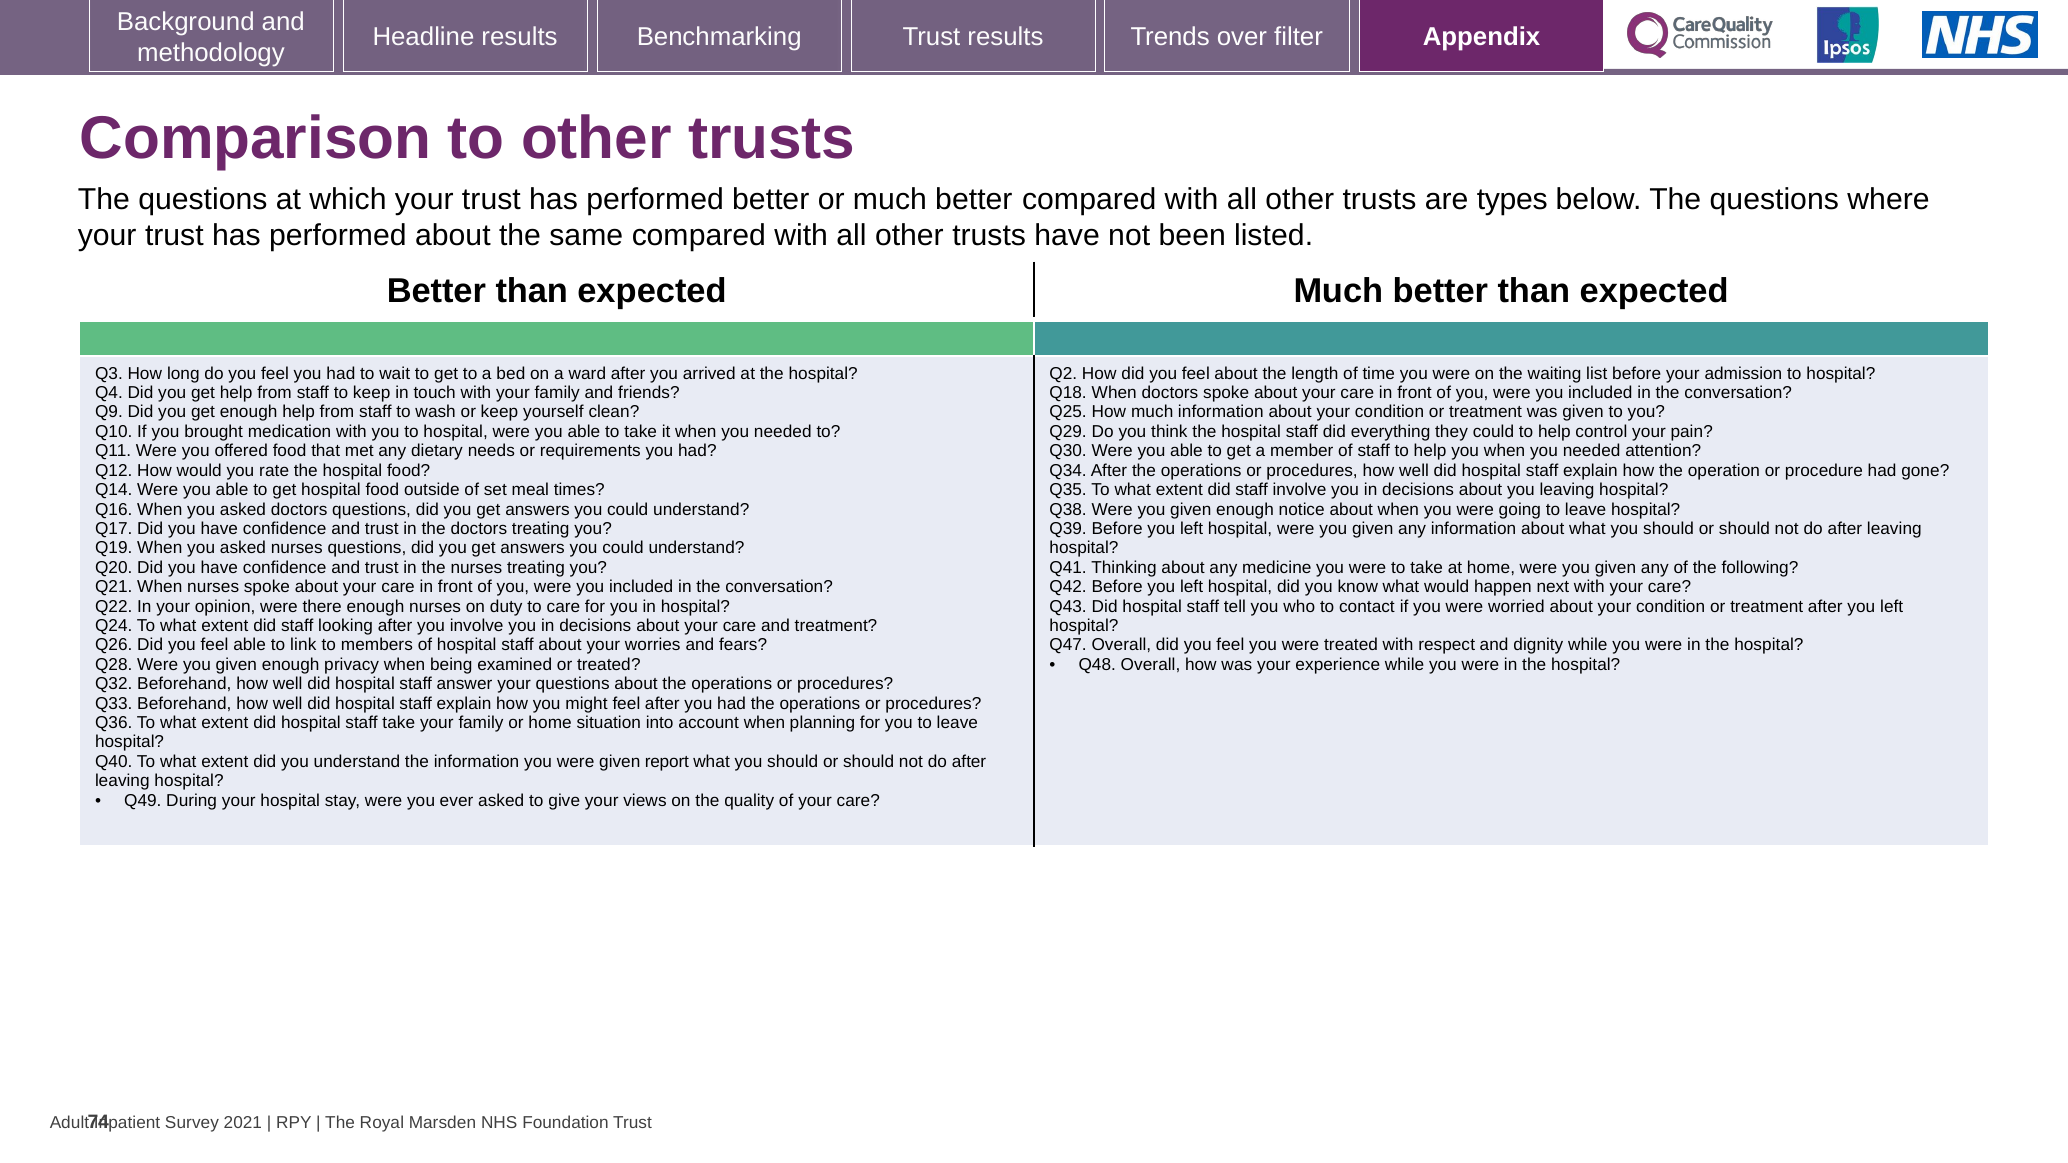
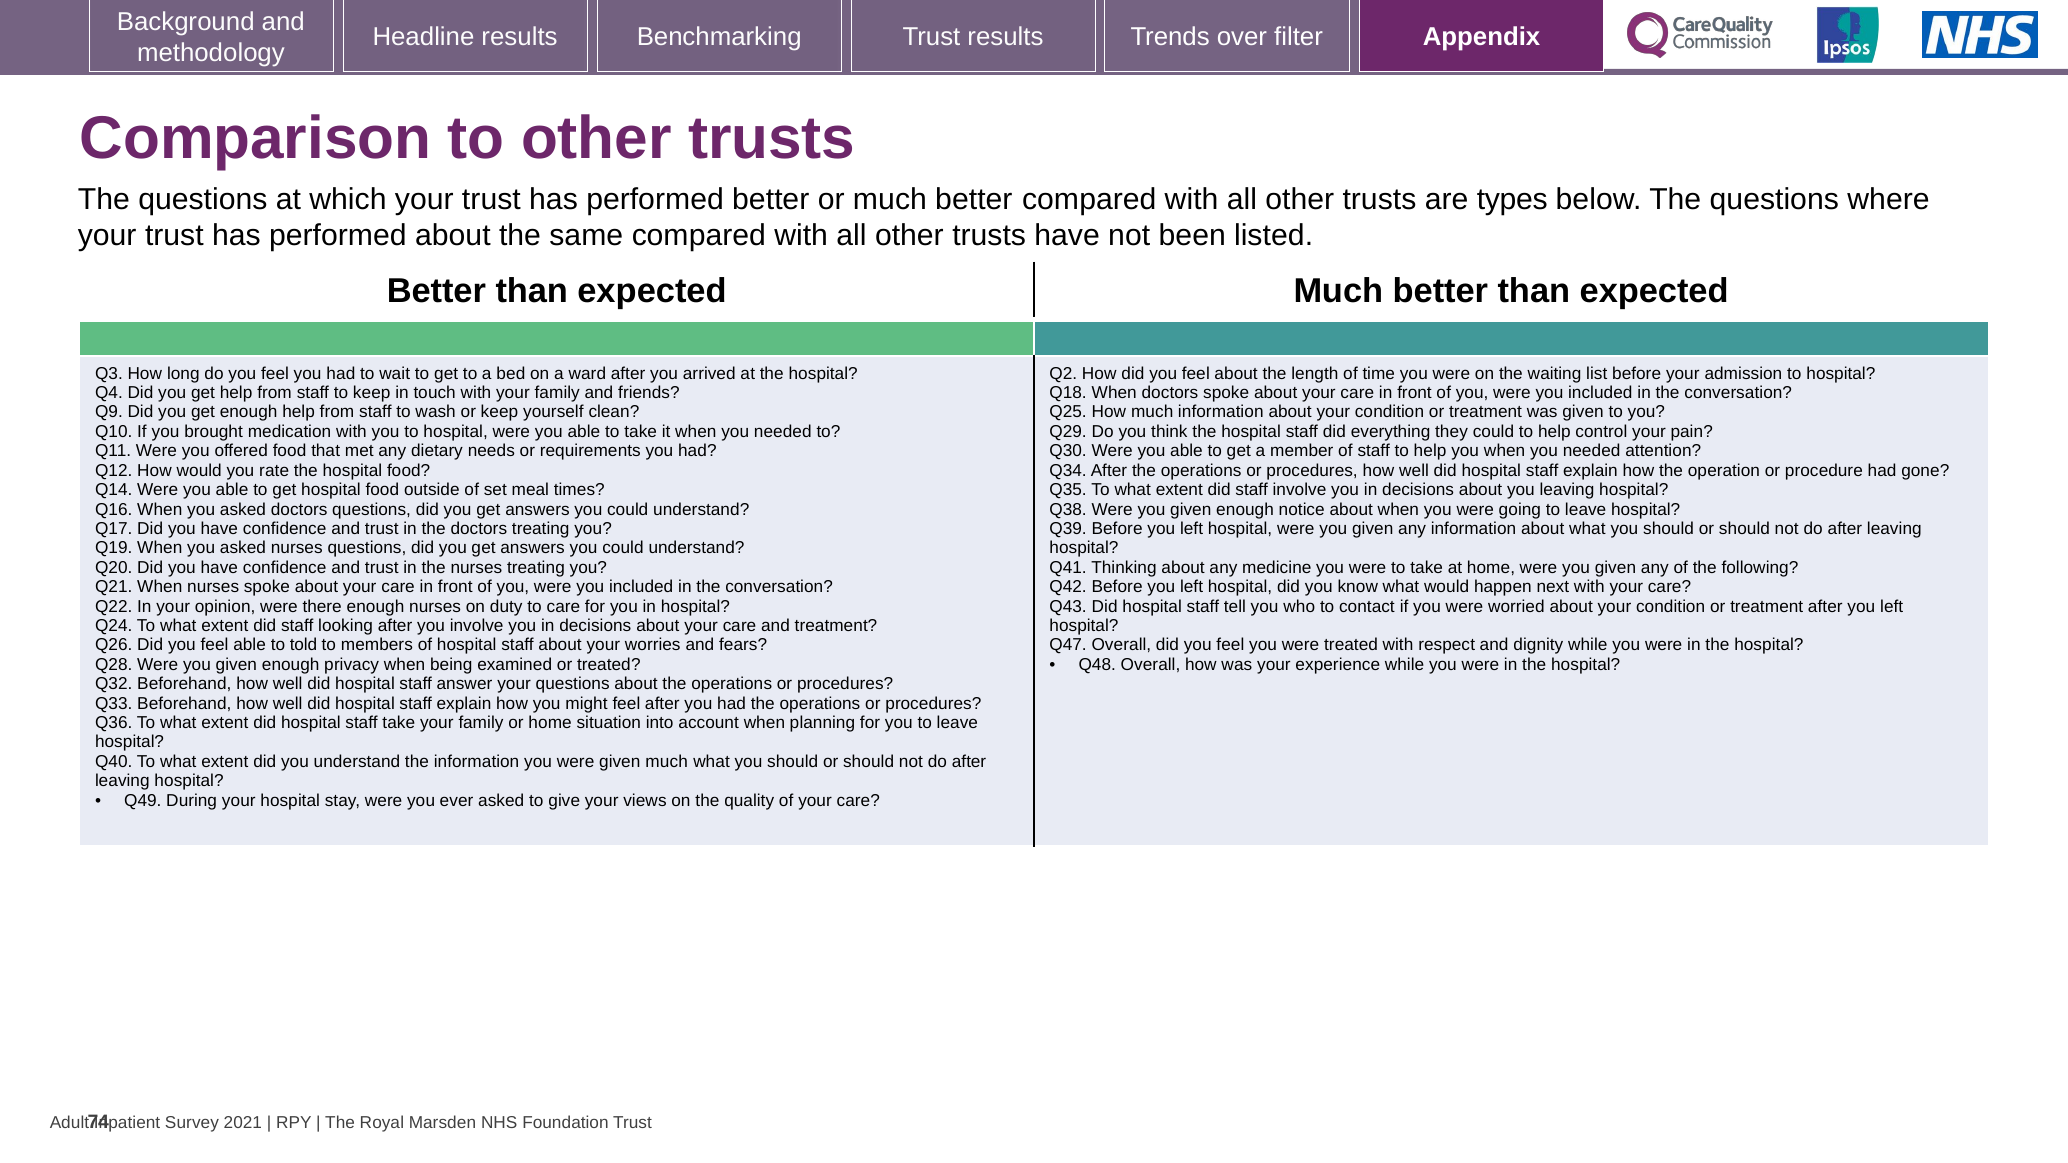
link: link -> told (304, 645)
given report: report -> much (667, 762)
